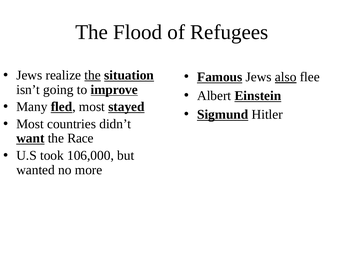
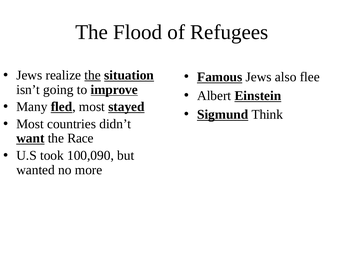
also underline: present -> none (286, 77)
Hitler: Hitler -> Think (267, 114)
106,000: 106,000 -> 100,090 (90, 155)
